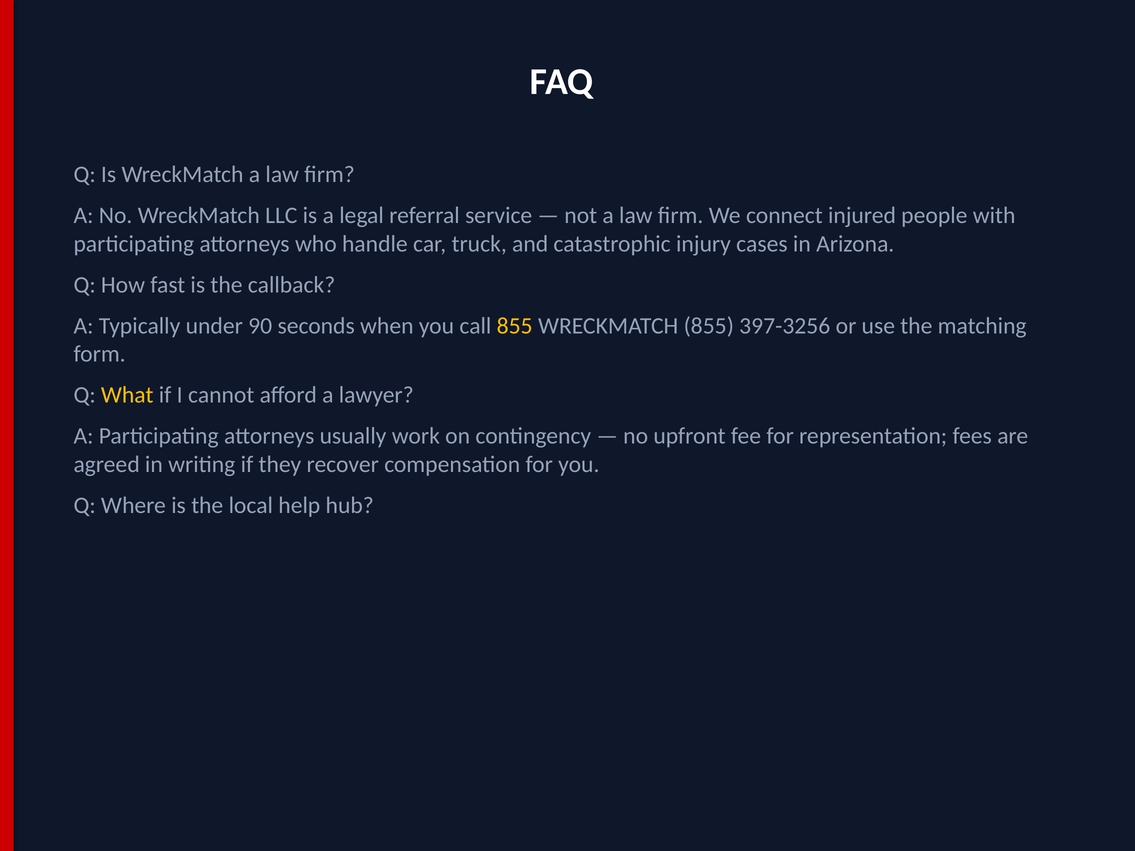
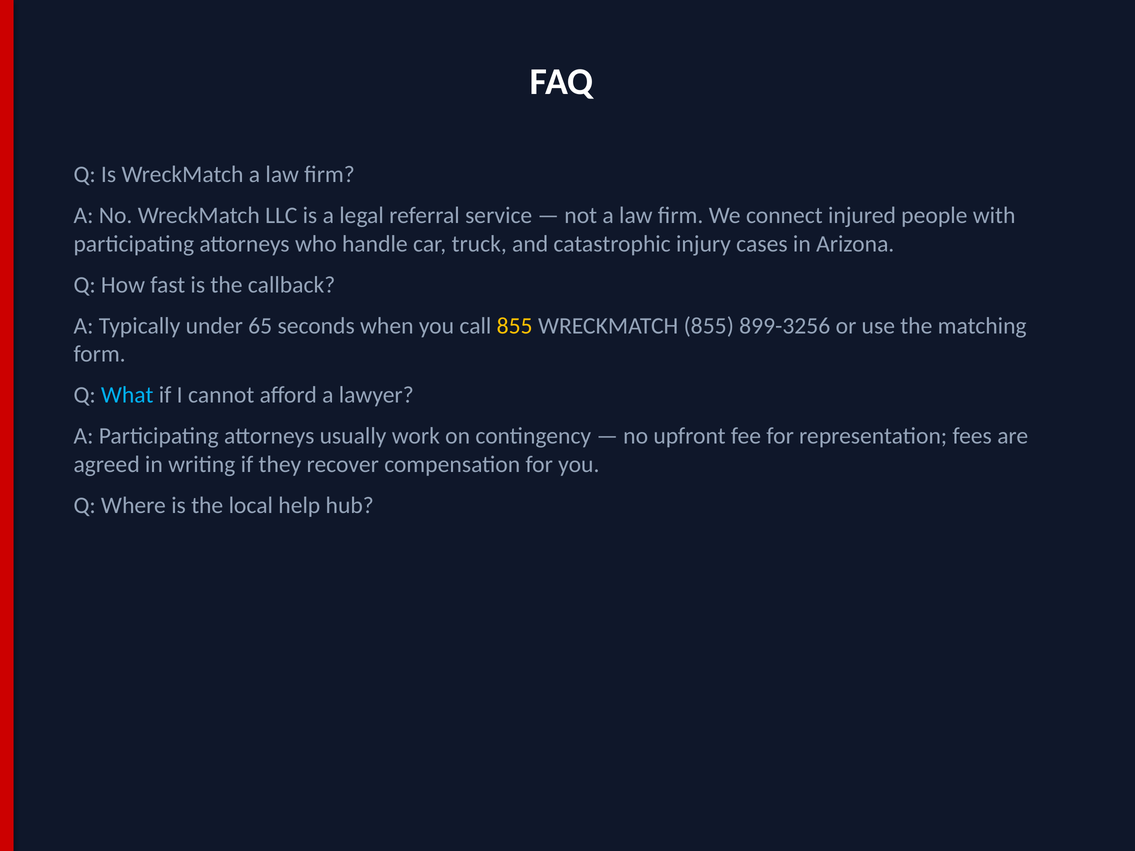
90: 90 -> 65 (260, 326)
397-3256: 397-3256 -> 899-3256 (785, 326)
What colour: yellow -> light blue (127, 395)
